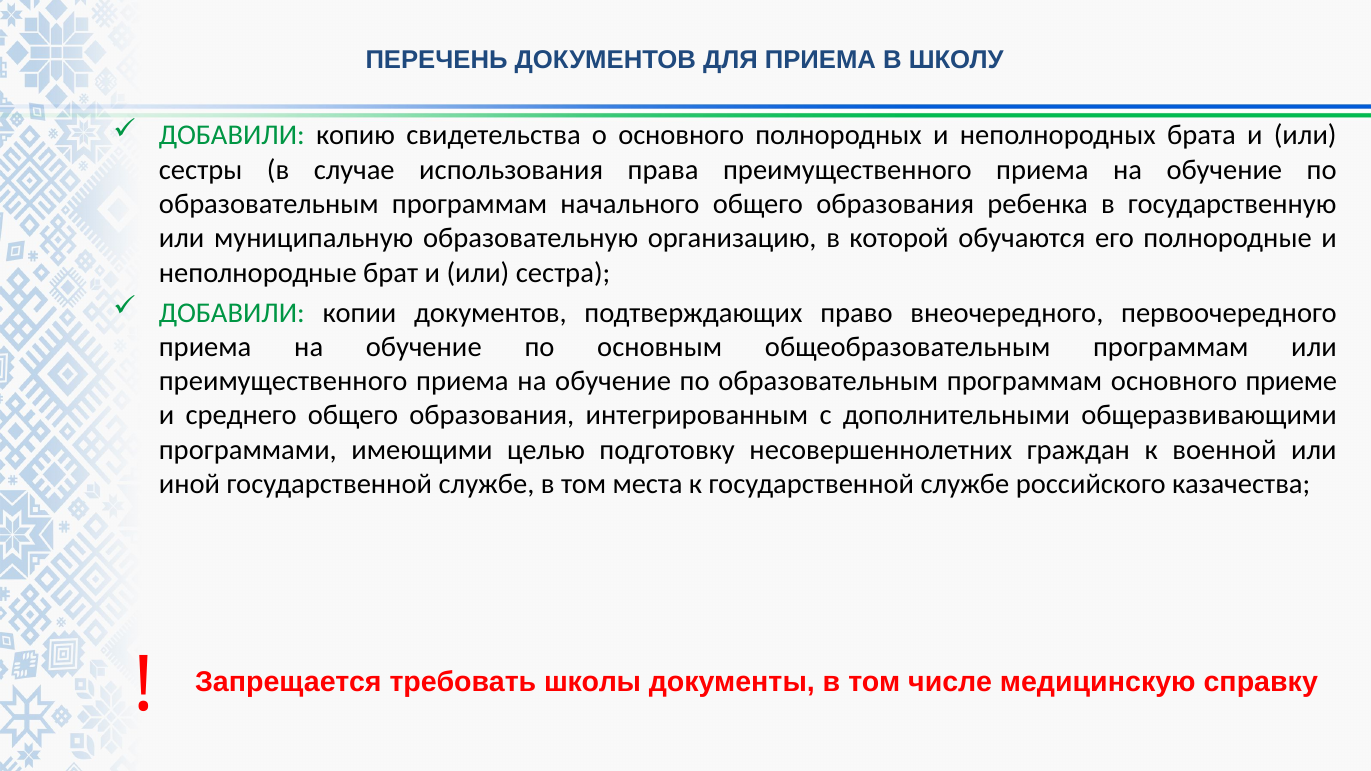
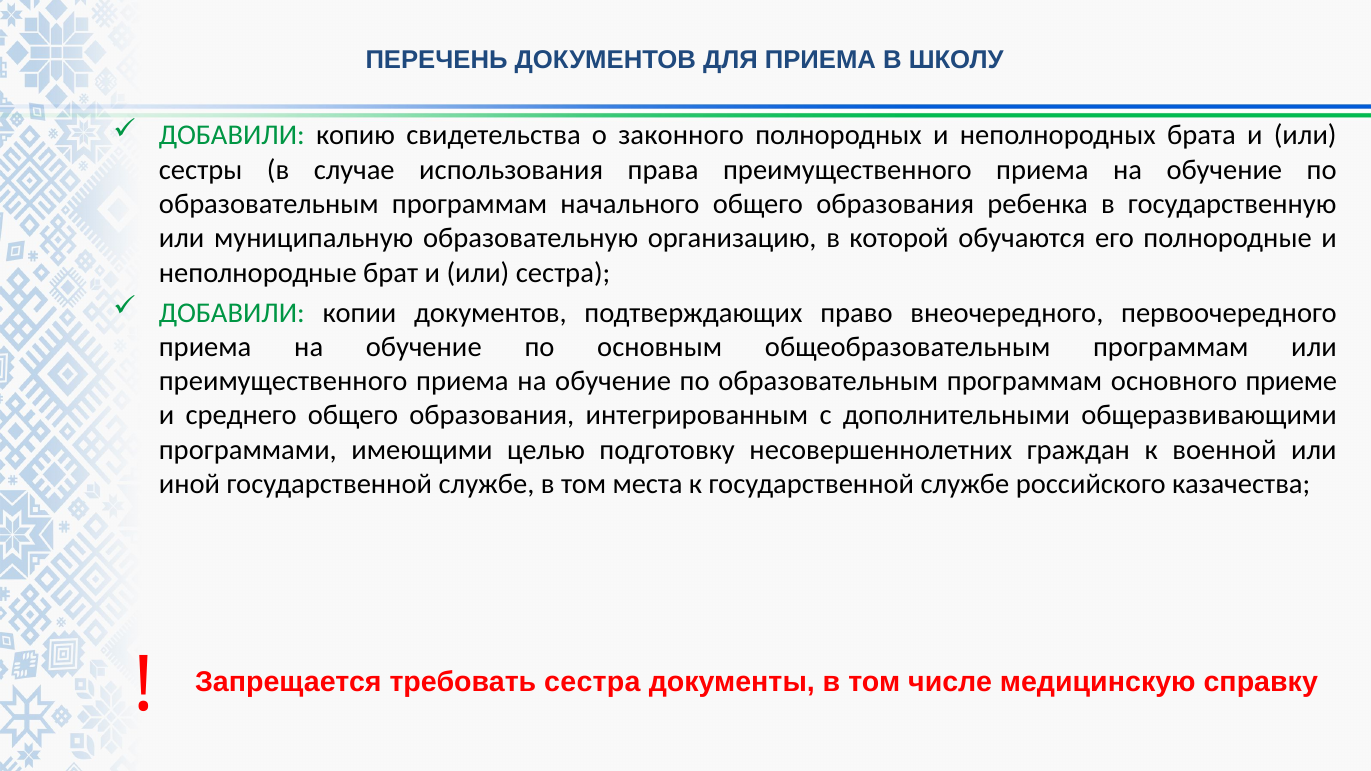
о основного: основного -> законного (681, 136)
требовать школы: школы -> сестра (592, 682)
